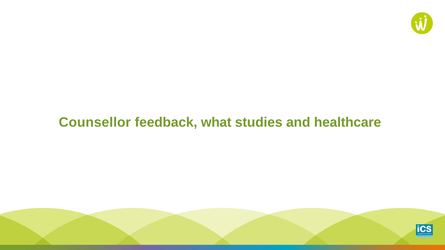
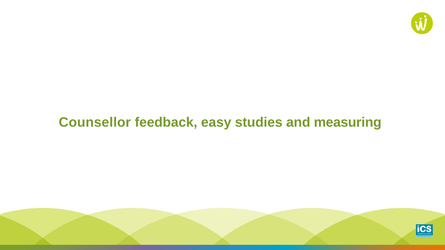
what: what -> easy (216, 123)
healthcare: healthcare -> measuring (348, 123)
